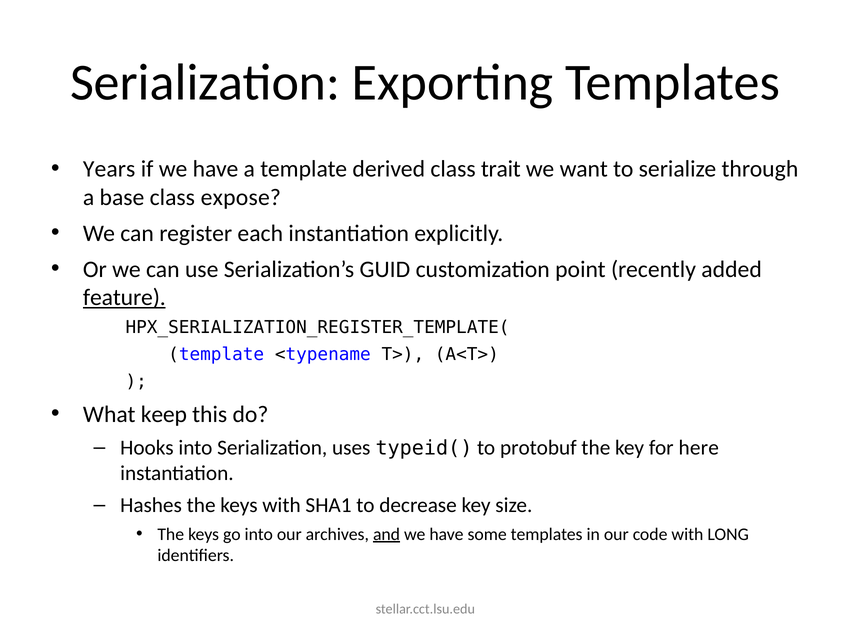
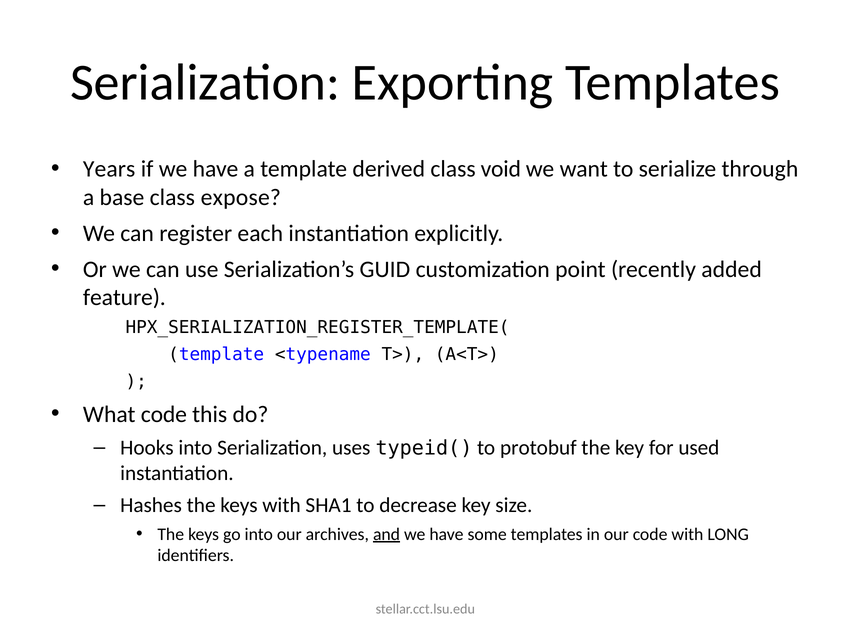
trait: trait -> void (501, 169)
feature underline: present -> none (124, 298)
What keep: keep -> code (164, 414)
here: here -> used (699, 448)
